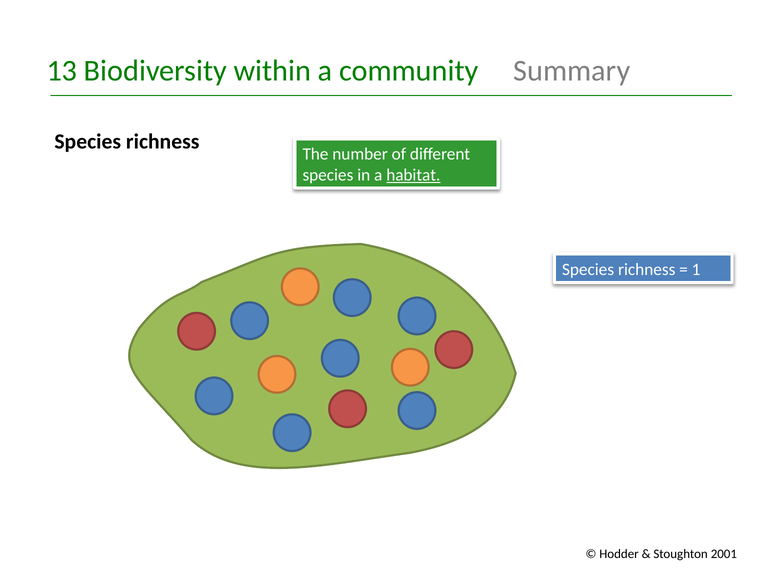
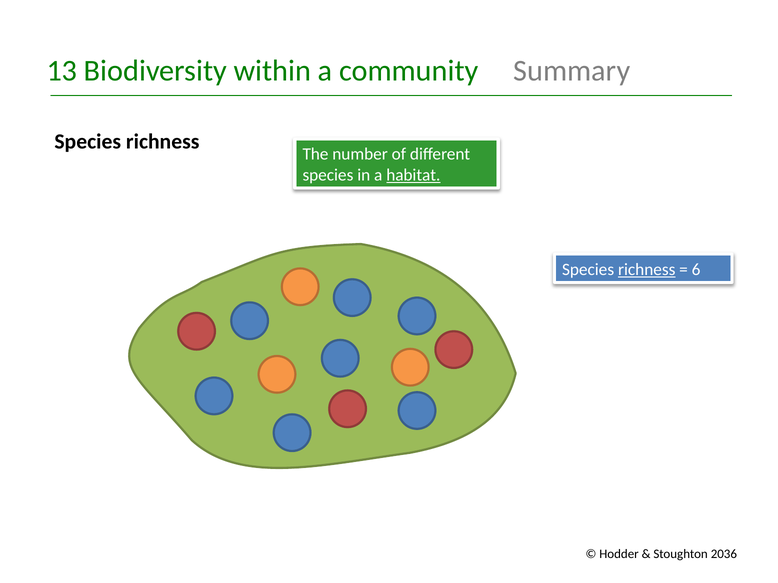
richness underline: none -> present (647, 270)
1: 1 -> 6 (696, 270)
2001: 2001 -> 2036 (724, 554)
